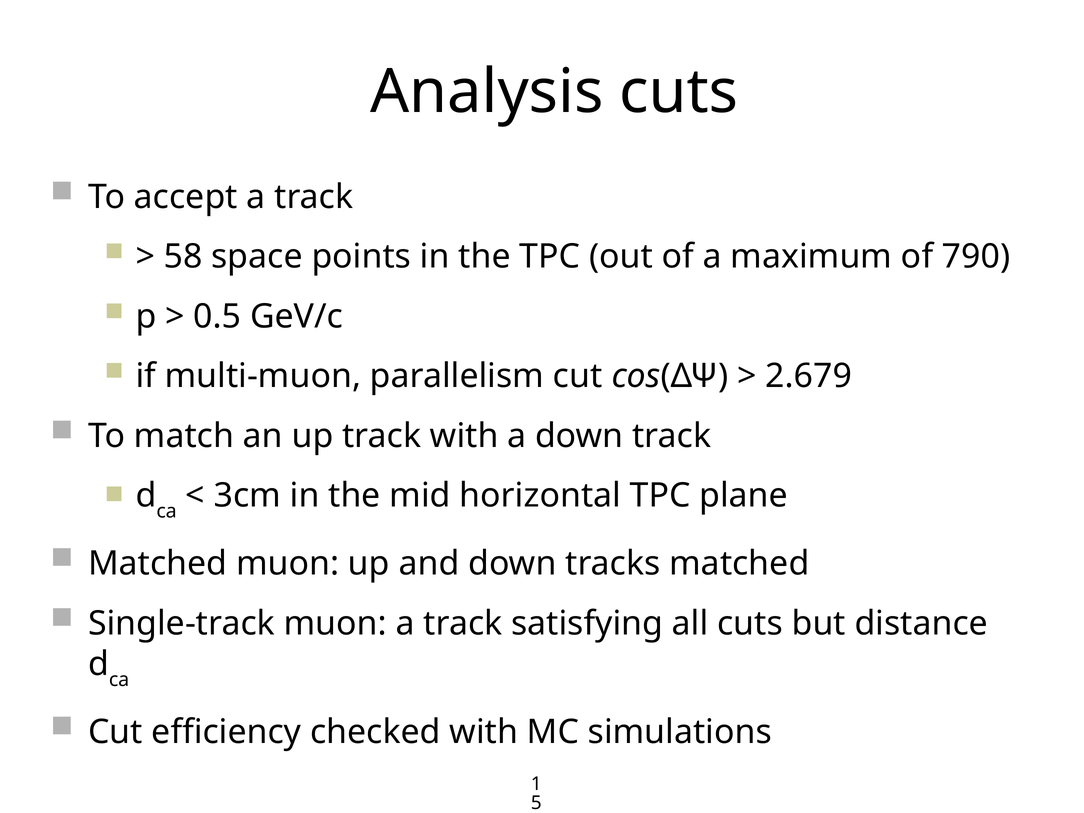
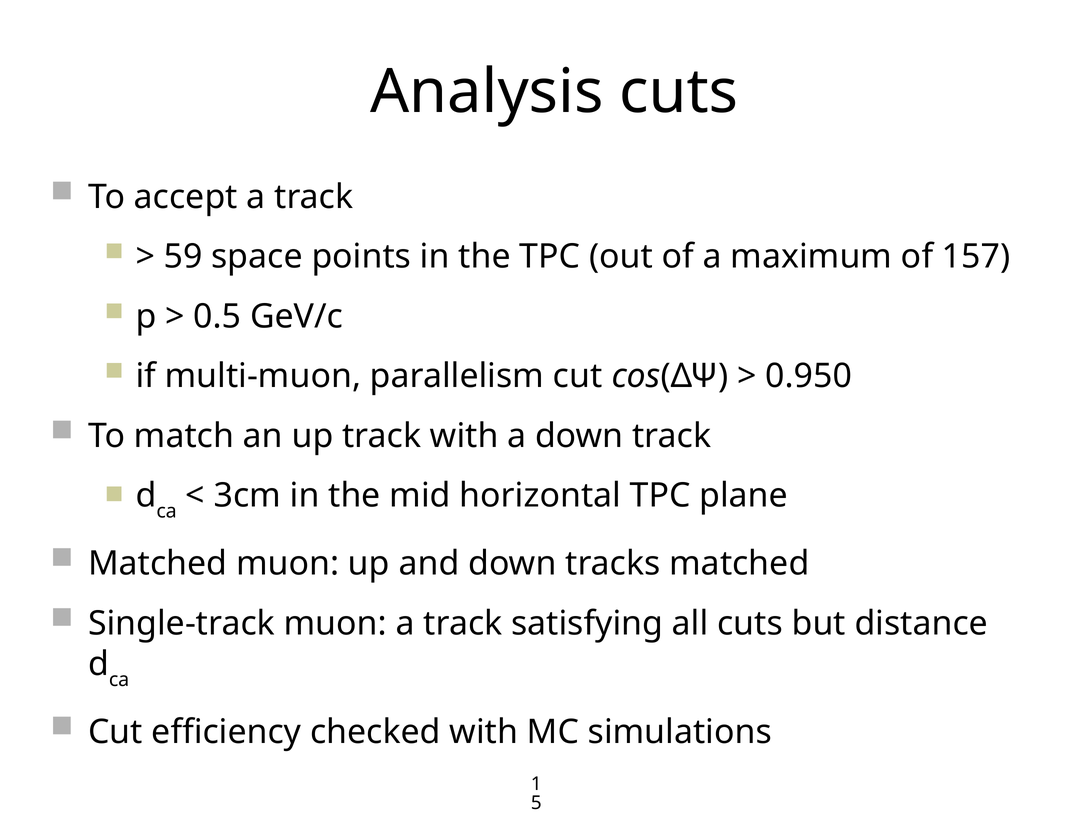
58: 58 -> 59 (183, 257)
790: 790 -> 157 (976, 257)
2.679: 2.679 -> 0.950 (809, 376)
